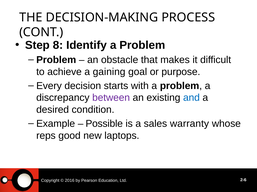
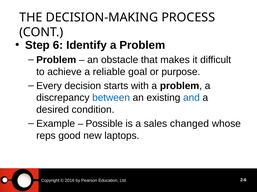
8: 8 -> 6 (58, 45)
gaining: gaining -> reliable (109, 72)
between colour: purple -> blue (111, 98)
warranty: warranty -> changed (189, 124)
